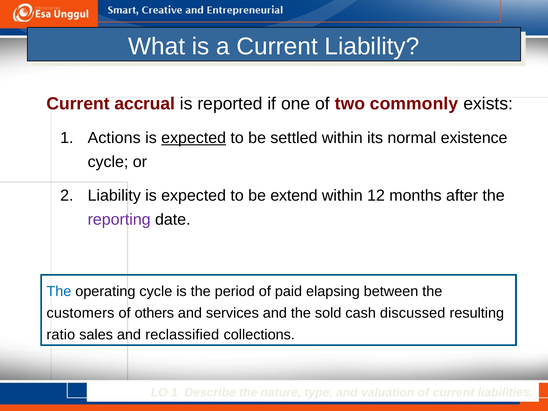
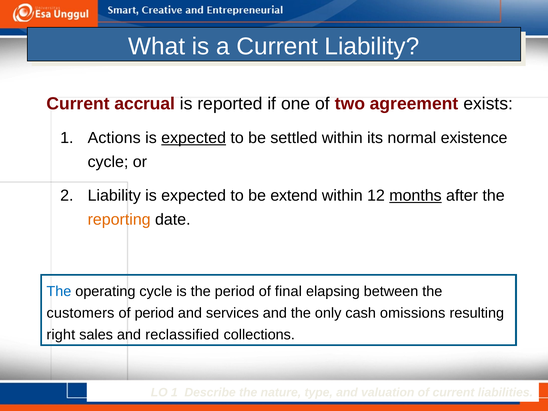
commonly: commonly -> agreement (414, 104)
months underline: none -> present (415, 196)
reporting colour: purple -> orange (119, 220)
paid: paid -> final (288, 291)
of others: others -> period (154, 313)
sold: sold -> only (328, 313)
discussed: discussed -> omissions (413, 313)
ratio: ratio -> right (61, 335)
